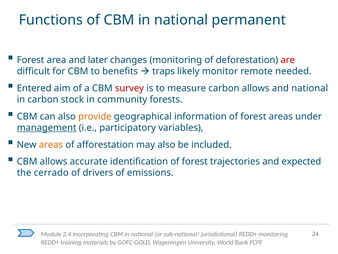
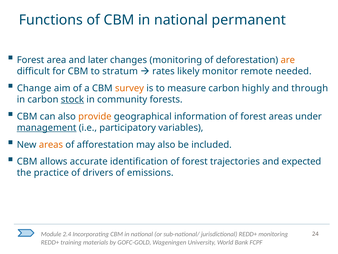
are colour: red -> orange (288, 60)
benefits: benefits -> stratum (120, 71)
traps: traps -> rates (163, 71)
Entered: Entered -> Change (34, 88)
survey colour: red -> orange (130, 88)
carbon allows: allows -> highly (256, 88)
and national: national -> through (310, 88)
stock underline: none -> present (72, 99)
cerrado: cerrado -> practice (51, 173)
